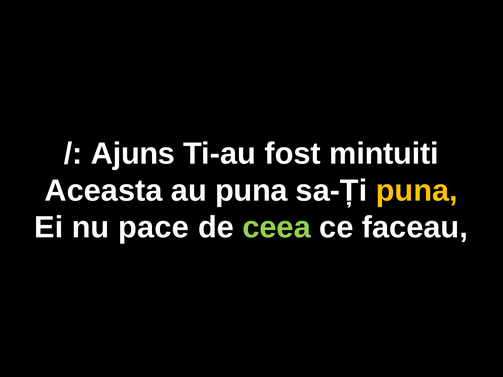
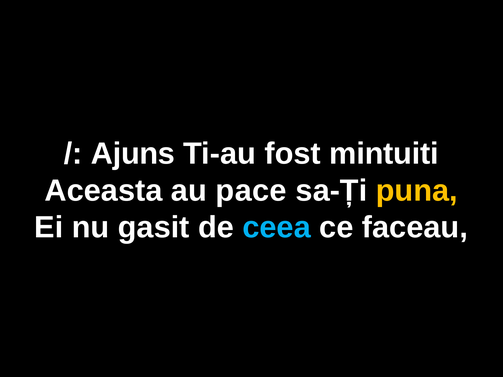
au puna: puna -> pace (251, 191)
pace: pace -> gasit (154, 228)
ceea colour: light green -> light blue (277, 228)
